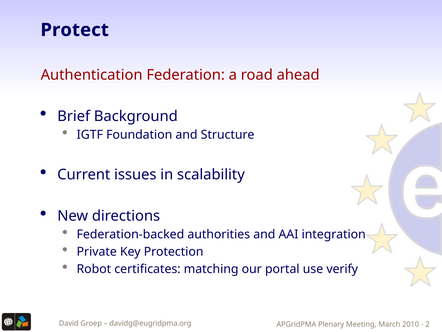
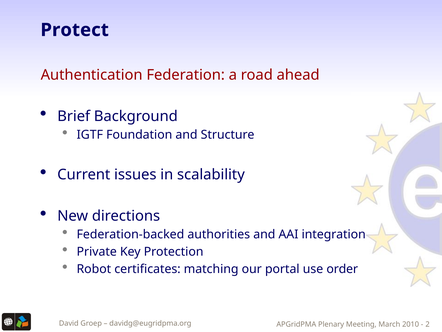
verify: verify -> order (342, 269)
